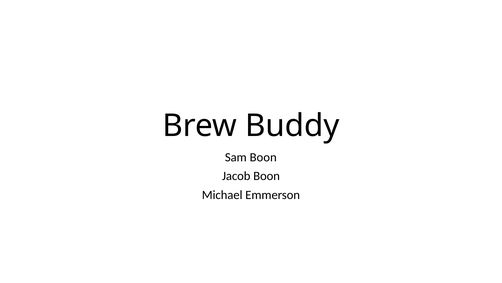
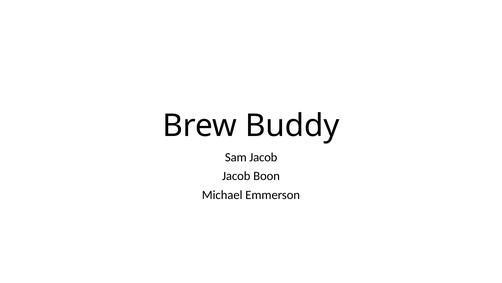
Sam Boon: Boon -> Jacob (263, 157)
